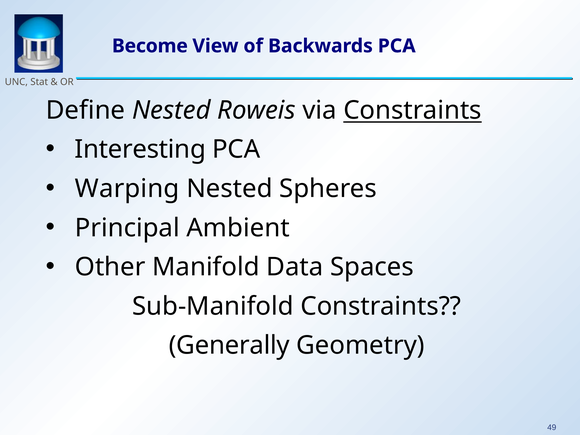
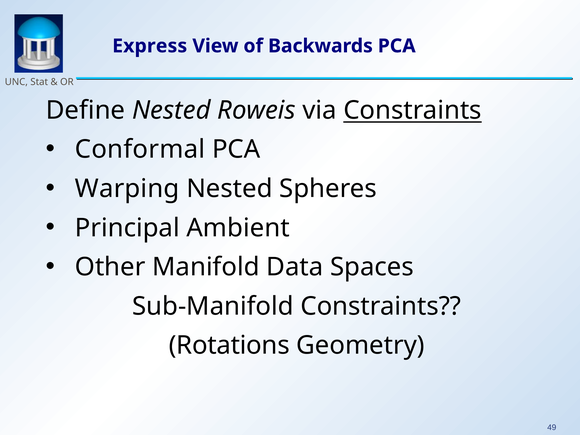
Become: Become -> Express (150, 46)
Interesting: Interesting -> Conformal (140, 149)
Generally: Generally -> Rotations (229, 345)
